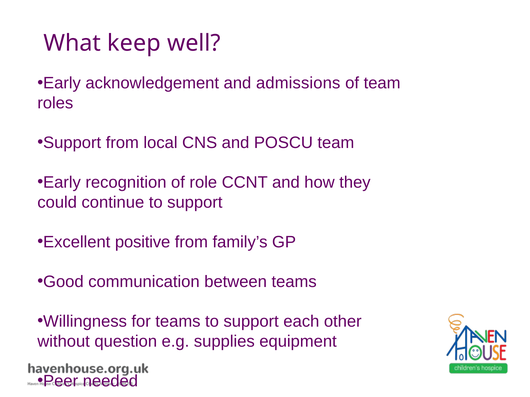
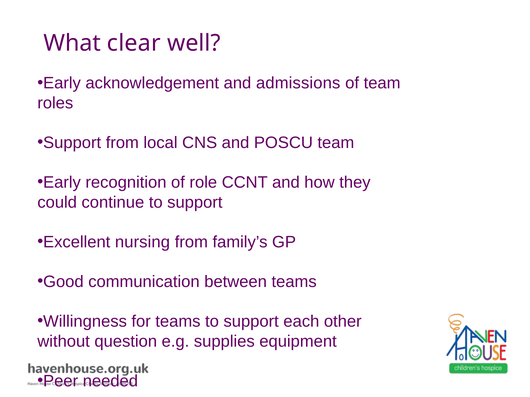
What keep: keep -> clear (134, 43)
positive: positive -> nursing (142, 242)
